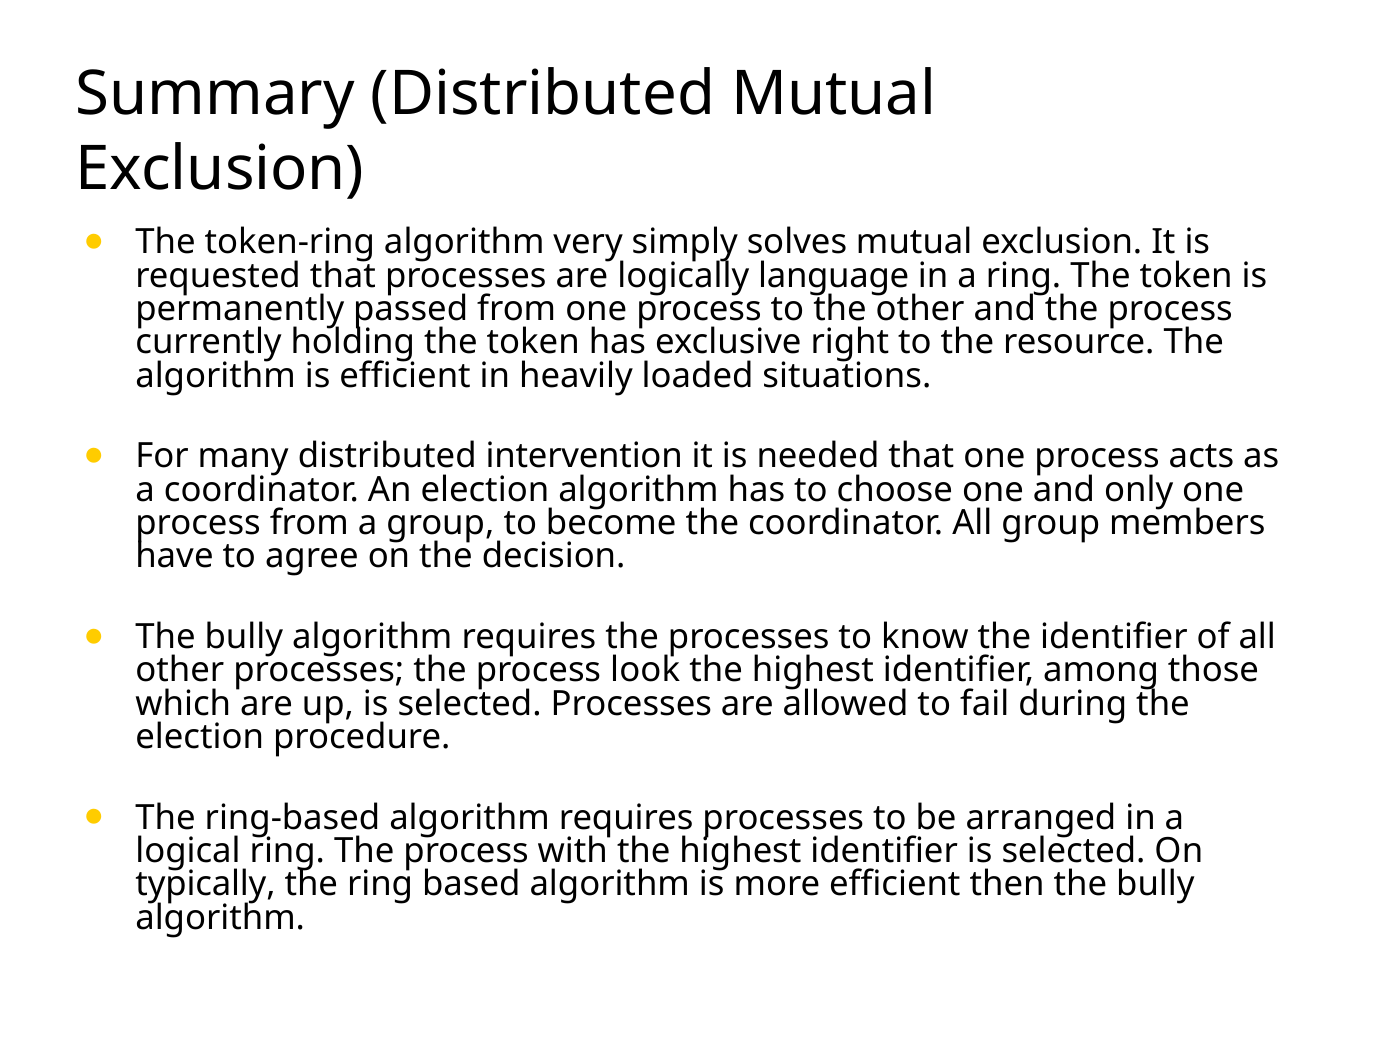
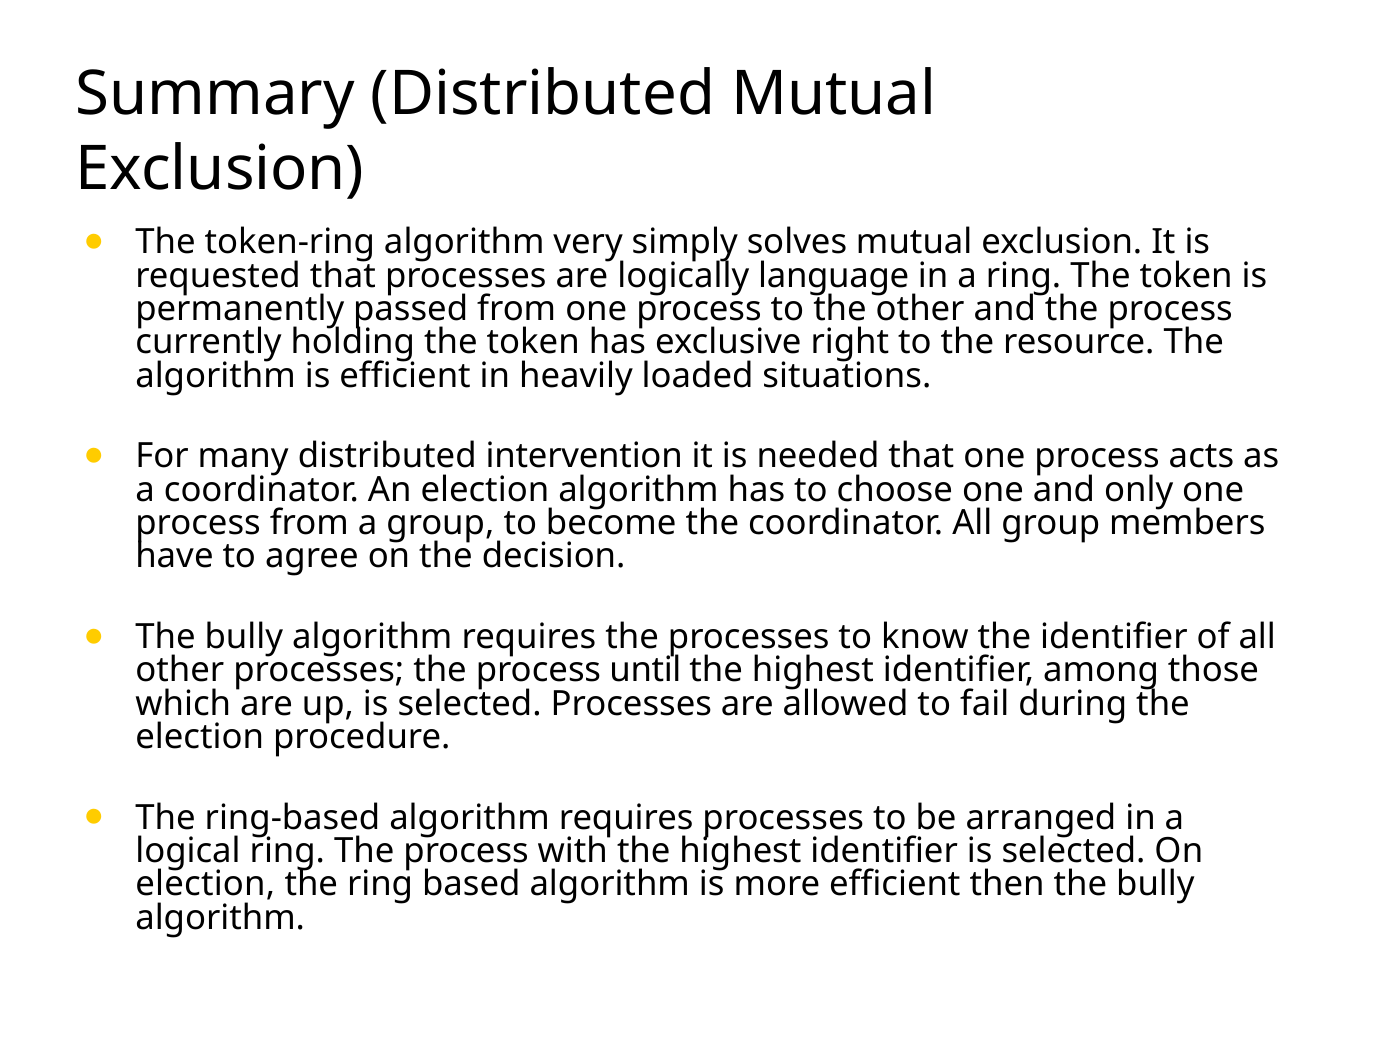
look: look -> until (645, 670)
typically: typically -> election (205, 884)
